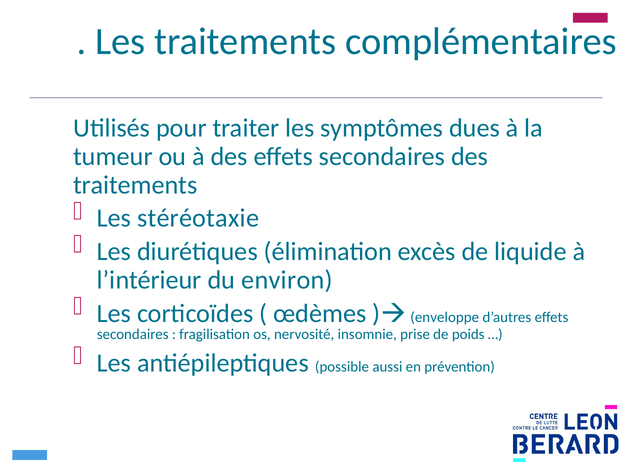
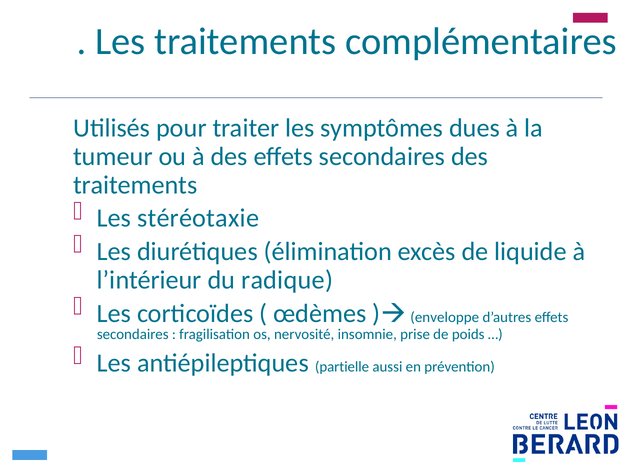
environ: environ -> radique (287, 280)
possible: possible -> partielle (342, 366)
